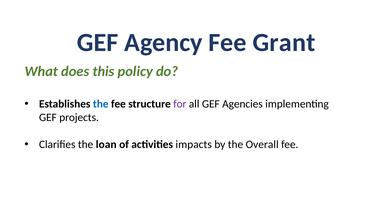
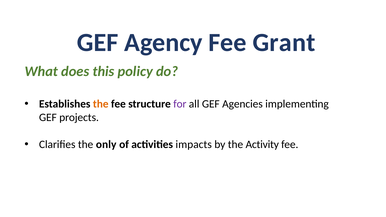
the colour: blue -> orange (101, 104)
loan: loan -> only (106, 145)
Overall: Overall -> Activity (262, 145)
